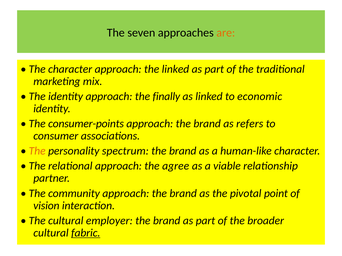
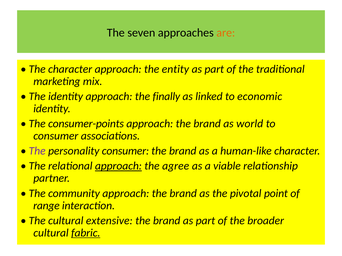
the linked: linked -> entity (175, 69)
refers: refers -> world (250, 124)
The colour: orange -> purple (37, 151)
personality spectrum: spectrum -> consumer (125, 151)
approach underline: none -> present (118, 166)
vision: vision -> range (46, 206)
employer: employer -> extensive (109, 221)
